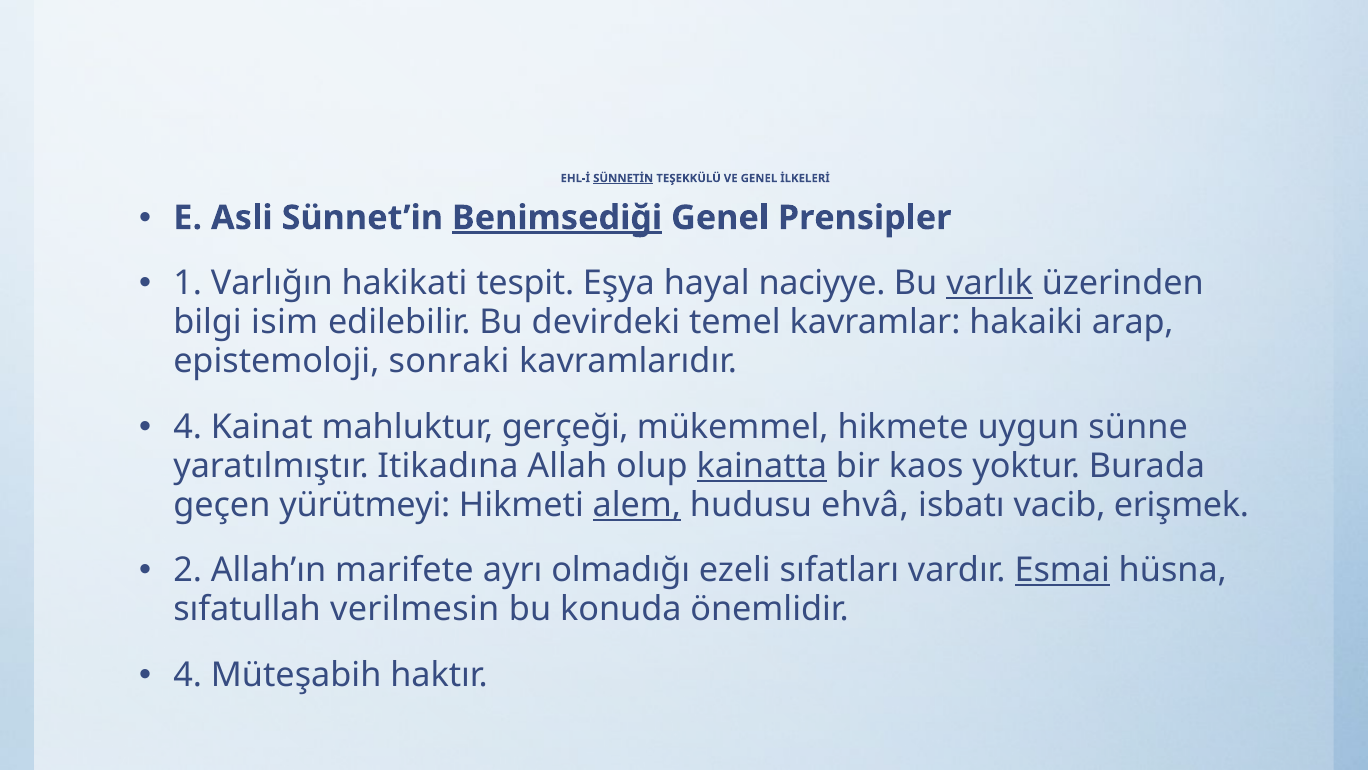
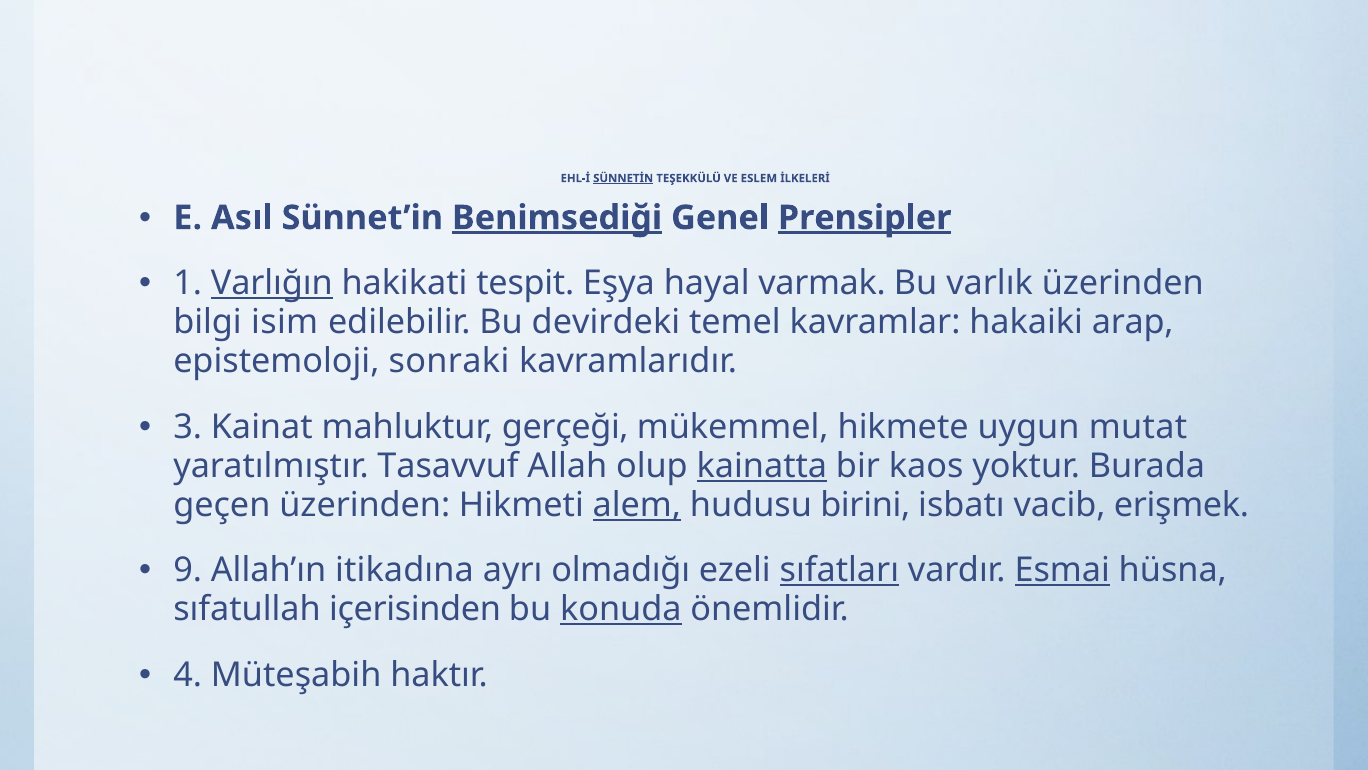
VE GENEL: GENEL -> ESLEM (759, 178)
Asli: Asli -> Asıl (242, 218)
Prensipler underline: none -> present (865, 218)
Varlığın underline: none -> present (272, 283)
naciyye: naciyye -> varmak (822, 283)
varlık underline: present -> none (990, 283)
4: 4 -> 3 (188, 427)
sünne: sünne -> mutat (1138, 427)
Itikadına: Itikadına -> Tasavvuf (448, 466)
geçen yürütmeyi: yürütmeyi -> üzerinden (365, 505)
ehvâ: ehvâ -> birini (865, 505)
2: 2 -> 9 (188, 570)
marifete: marifete -> itikadına (405, 570)
sıfatları underline: none -> present (839, 570)
verilmesin: verilmesin -> içerisinden (415, 609)
konuda underline: none -> present (621, 609)
